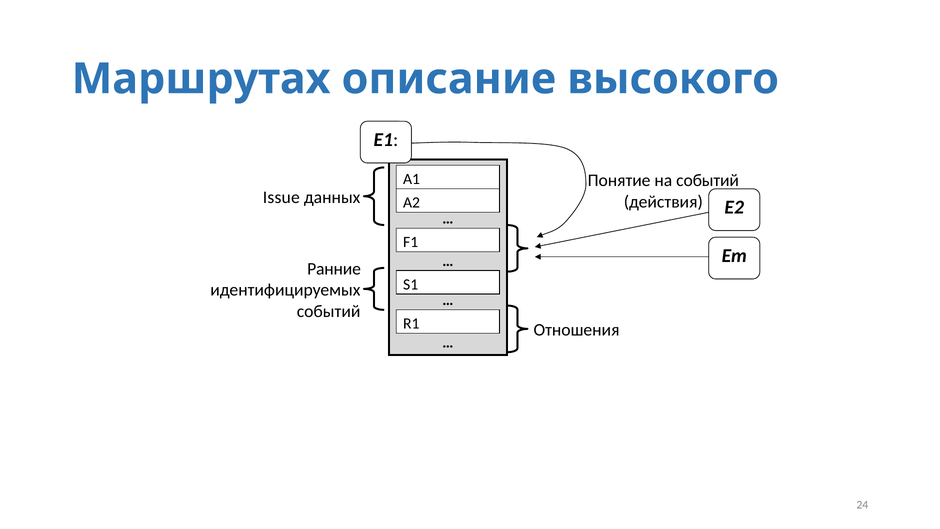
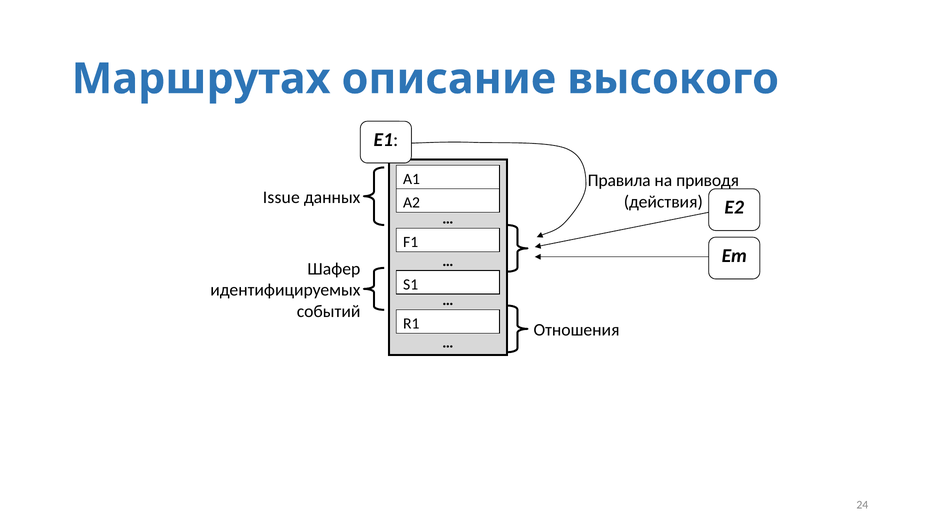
Понятие: Понятие -> Правила (619, 180)
на событий: событий -> приводя (708, 180)
Ранние: Ранние -> Шафер (334, 269)
